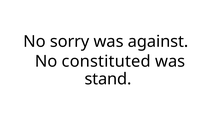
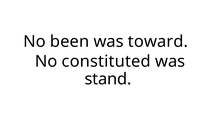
sorry: sorry -> been (70, 42)
against: against -> toward (158, 42)
